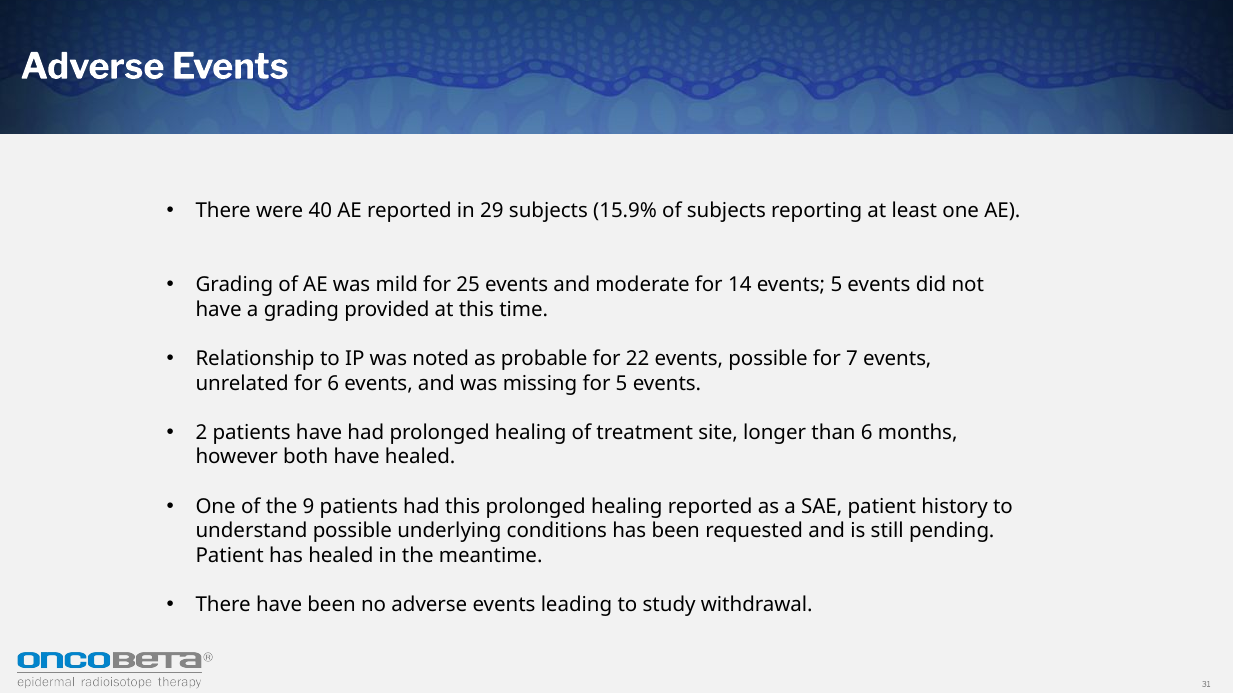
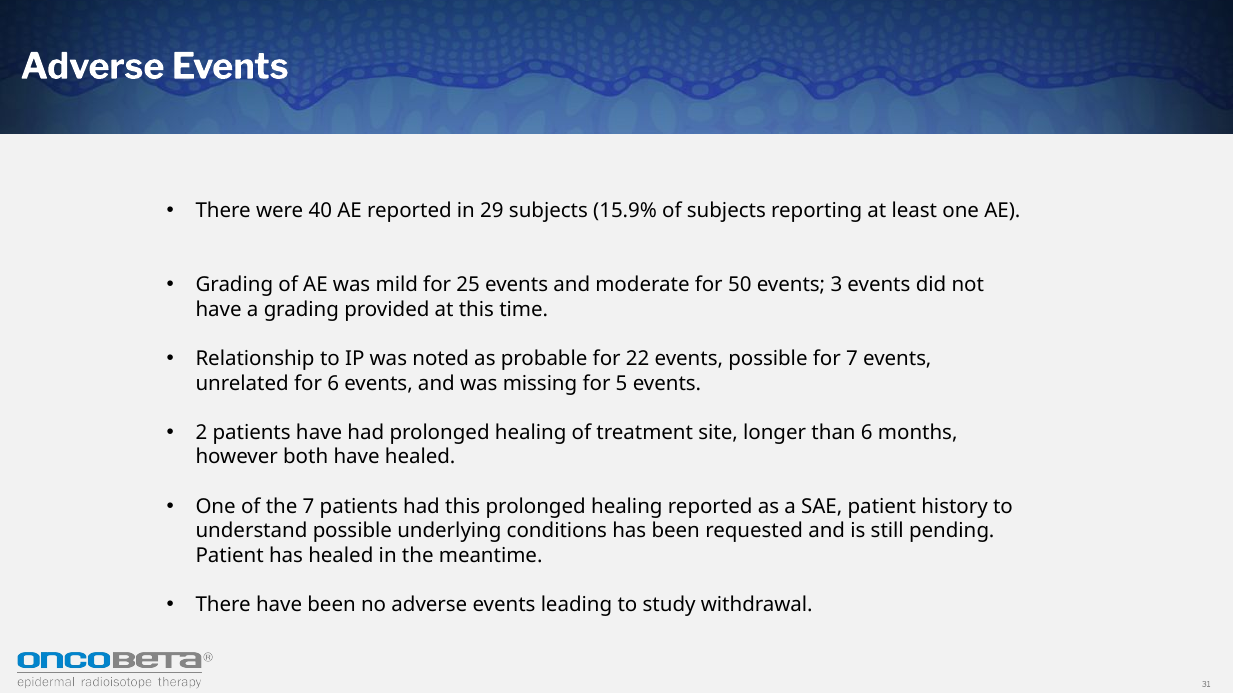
14: 14 -> 50 (740, 285)
events 5: 5 -> 3 (836, 285)
the 9: 9 -> 7 (309, 507)
